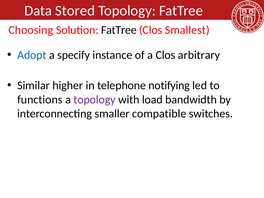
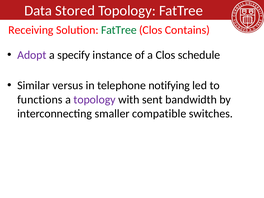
Choosing: Choosing -> Receiving (31, 30)
FatTree colour: black -> green (119, 30)
Smallest: Smallest -> Contains (187, 30)
Adopt colour: blue -> purple (32, 55)
arbitrary: arbitrary -> schedule (199, 55)
higher: higher -> versus (68, 85)
load: load -> sent (152, 100)
